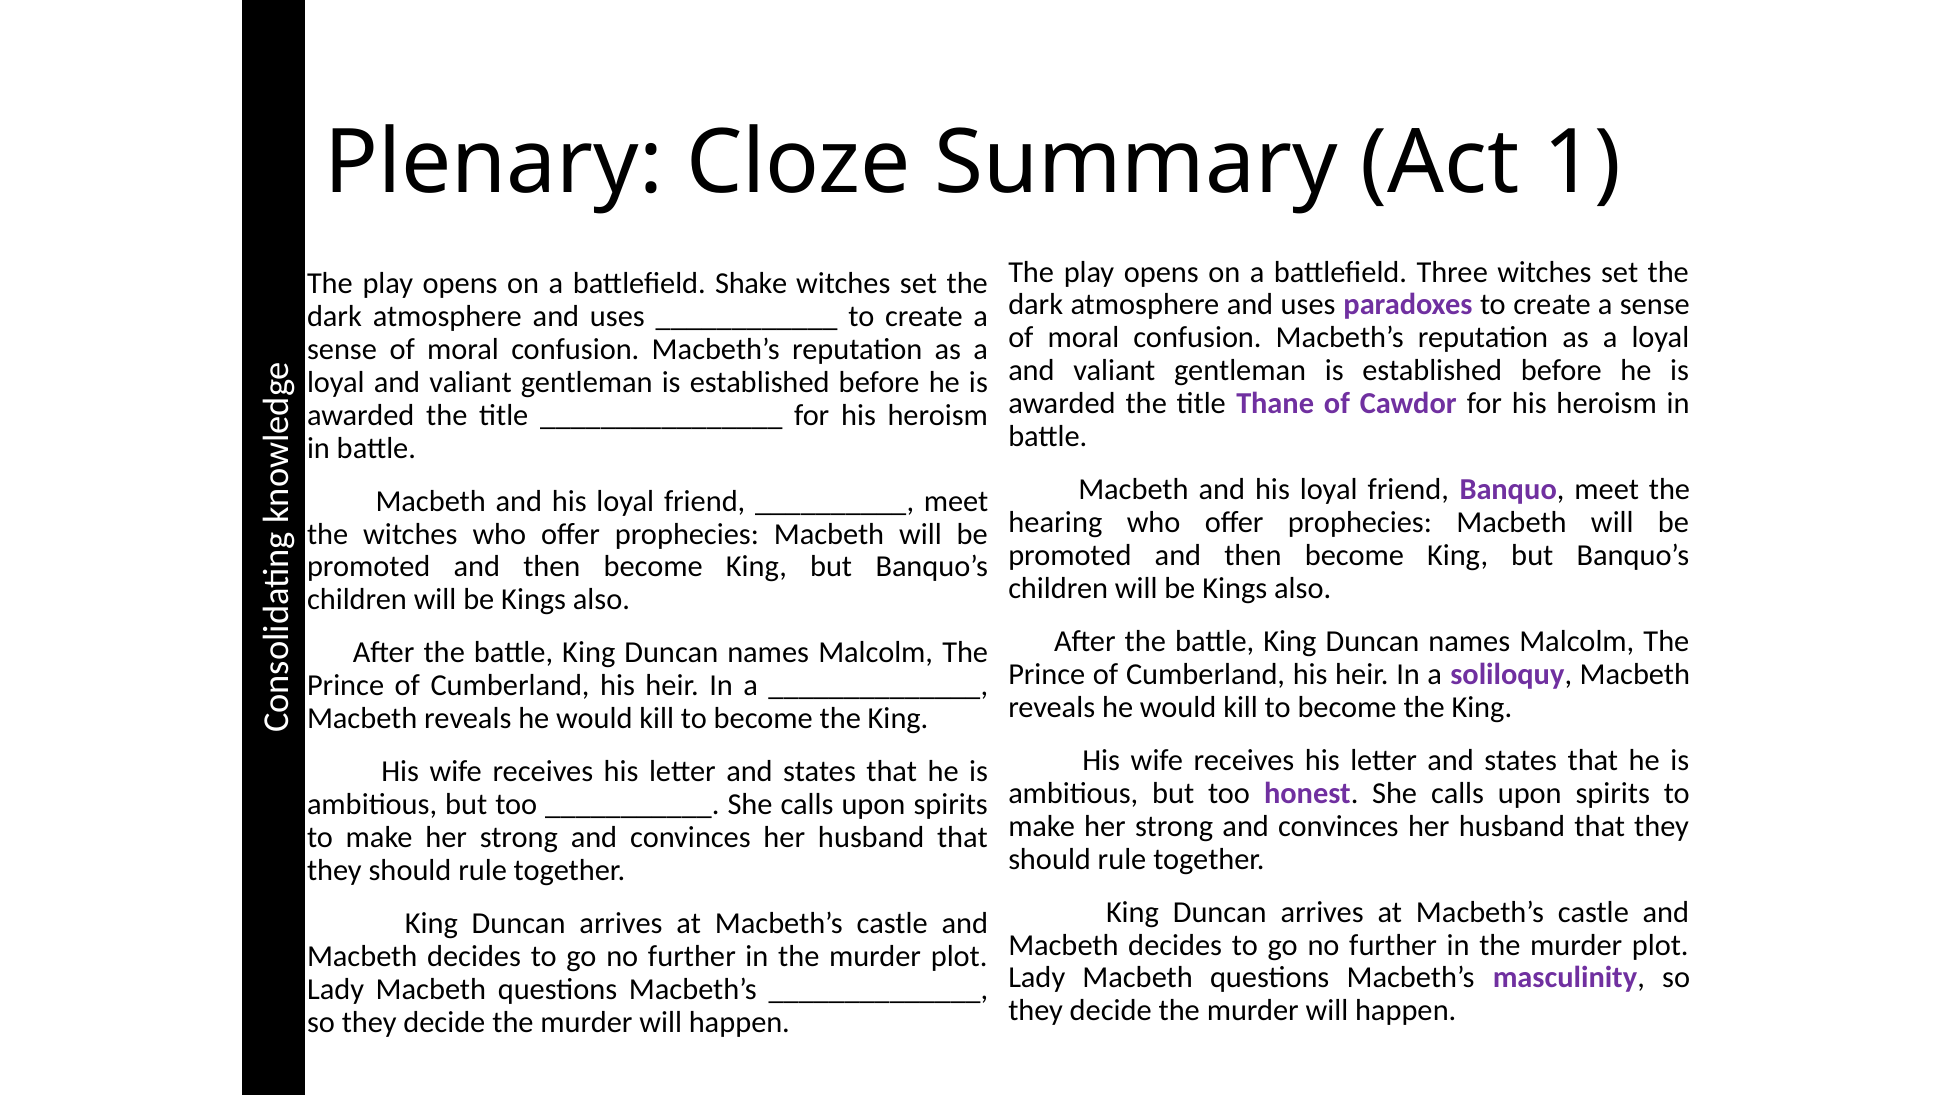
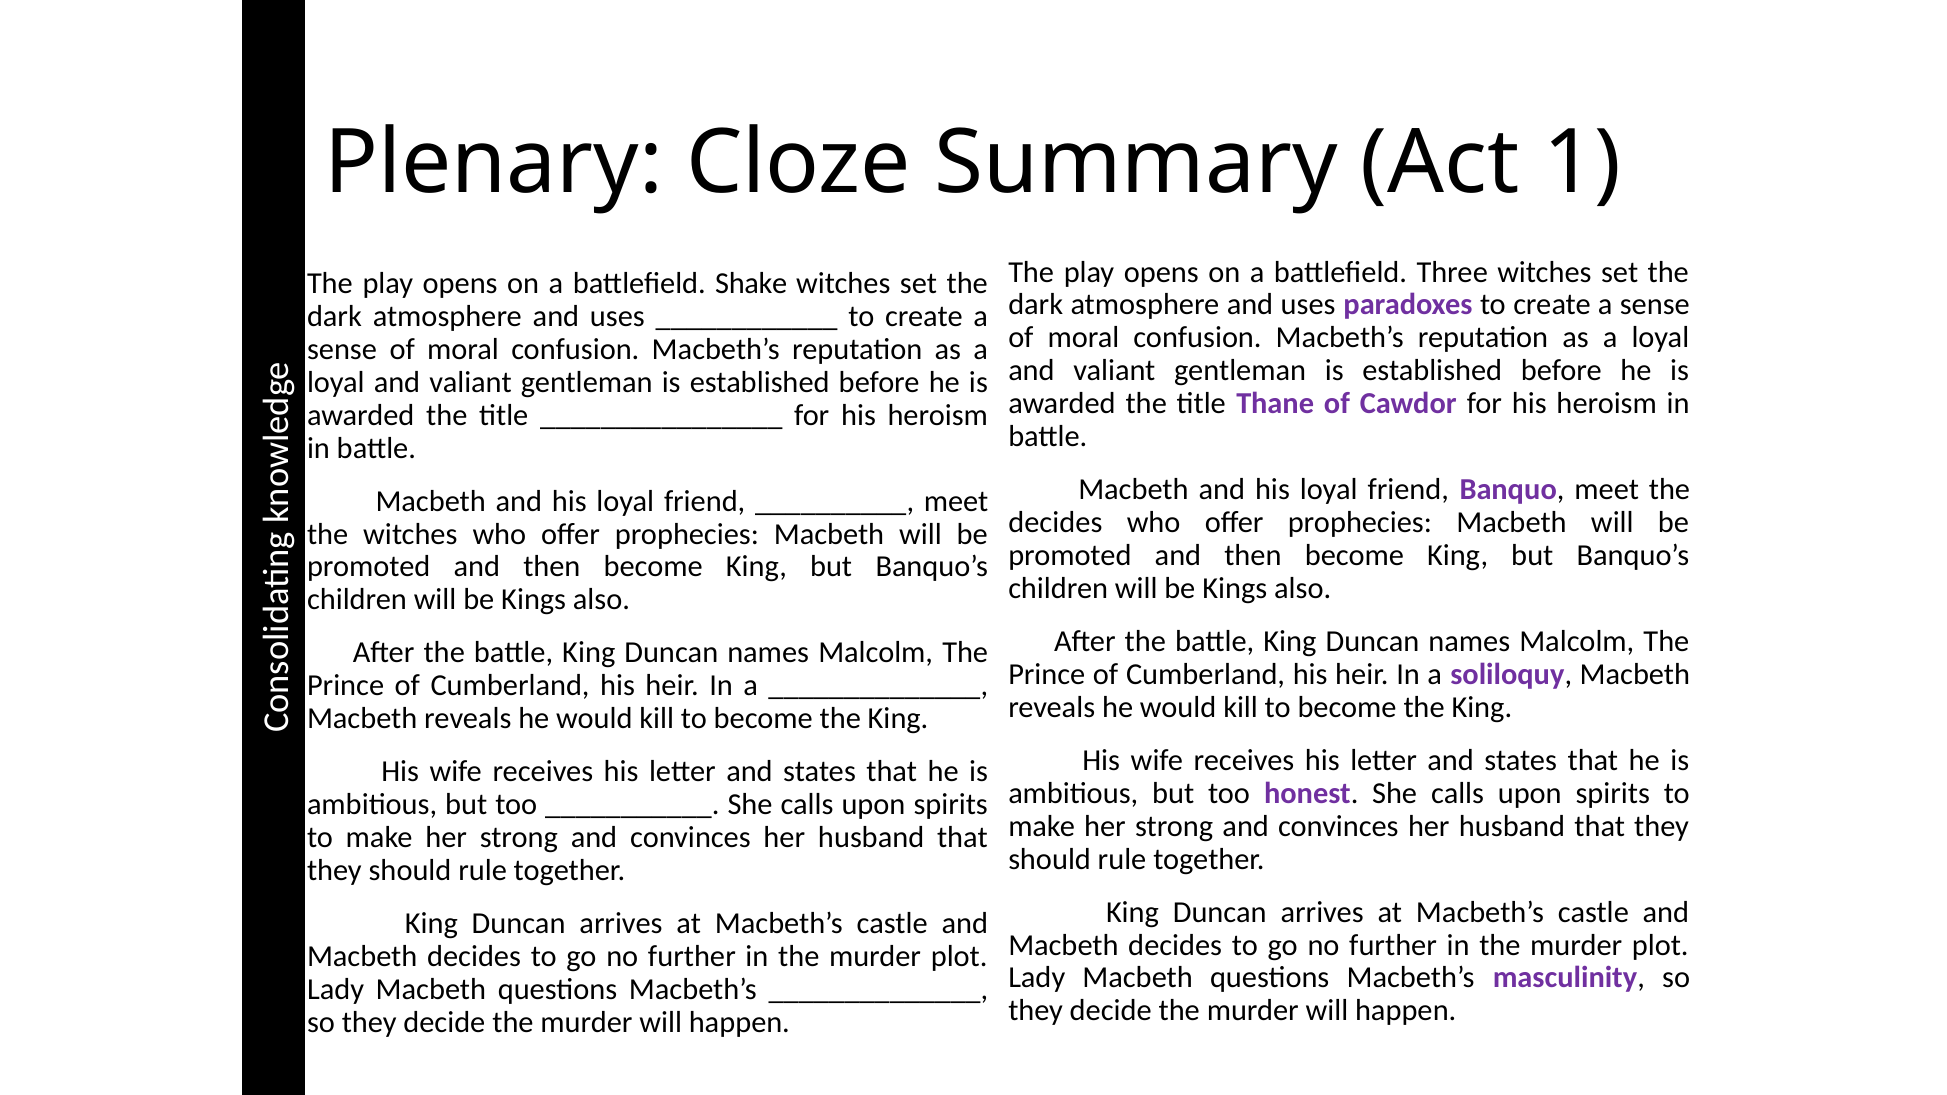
hearing: hearing -> decides (1055, 523)
